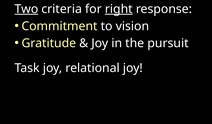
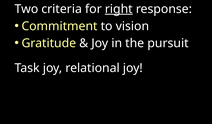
Two underline: present -> none (26, 9)
